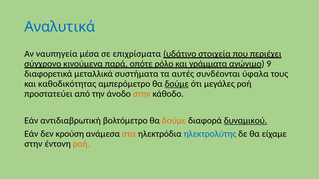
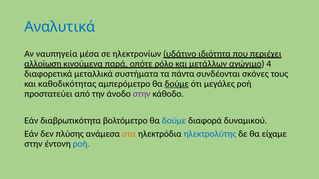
επιχρίσματα: επιχρίσματα -> ηλεκτρονίων (137, 54)
στοιχεία: στοιχεία -> ιδιότητα (215, 54)
σύγχρονο: σύγχρονο -> αλλοίωση (43, 64)
γράμματα: γράμματα -> μετάλλων (208, 64)
9: 9 -> 4 (269, 64)
αυτές: αυτές -> πάντα (183, 74)
ύφαλα: ύφαλα -> σκόνες (255, 74)
στην colour: orange -> purple (142, 94)
αντιδιαβρωτική: αντιδιαβρωτική -> διαβρωτικότητα (71, 121)
δούμε colour: orange -> blue (174, 121)
δυναμικού underline: present -> none (245, 121)
κρούση: κρούση -> πλύσης (70, 134)
ροή colour: orange -> blue (81, 144)
